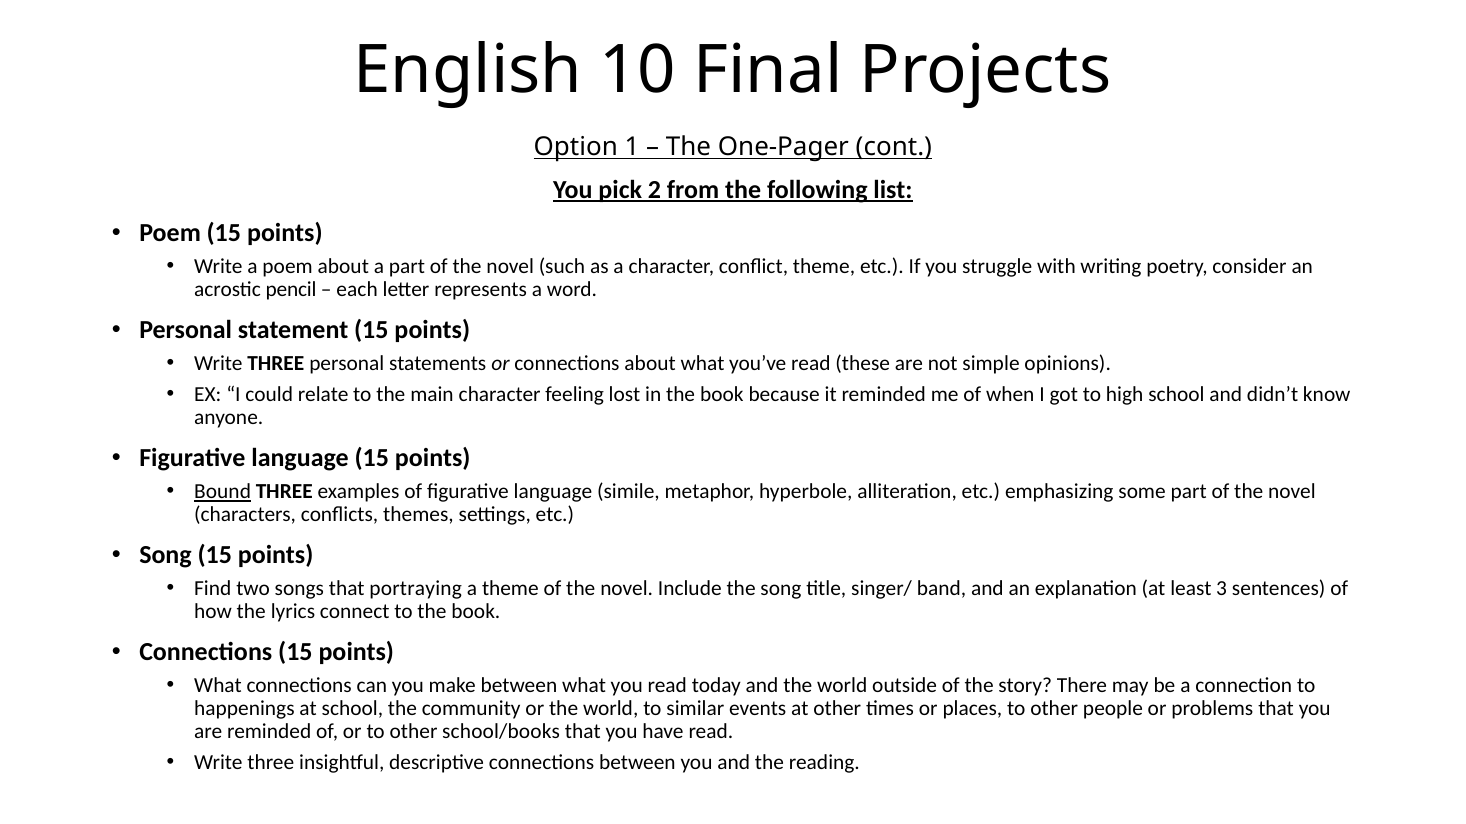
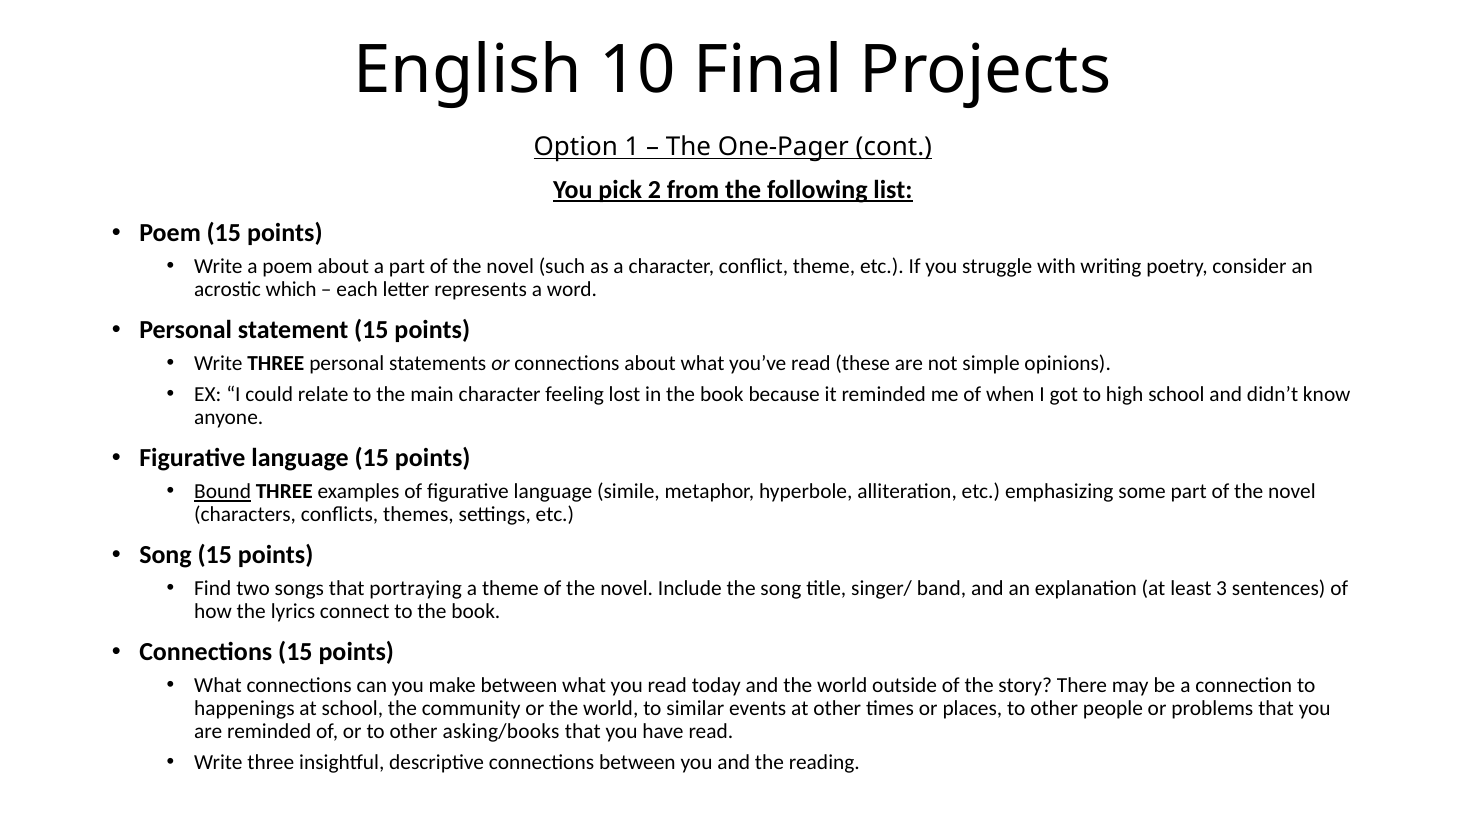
pencil: pencil -> which (291, 290)
school/books: school/books -> asking/books (501, 732)
